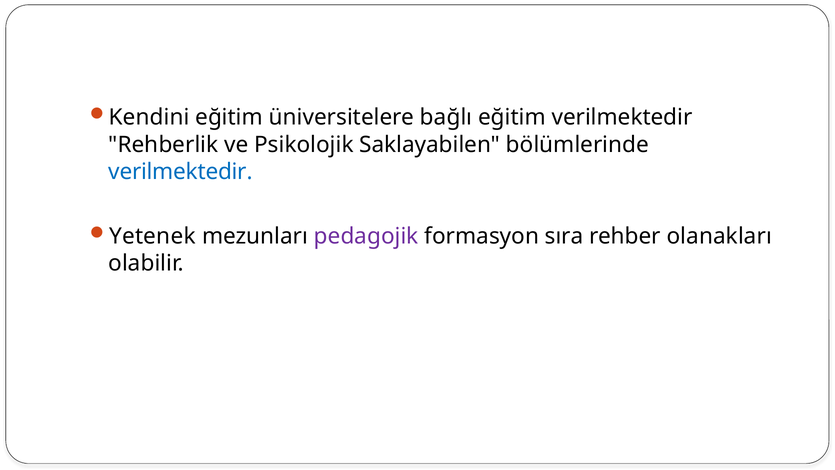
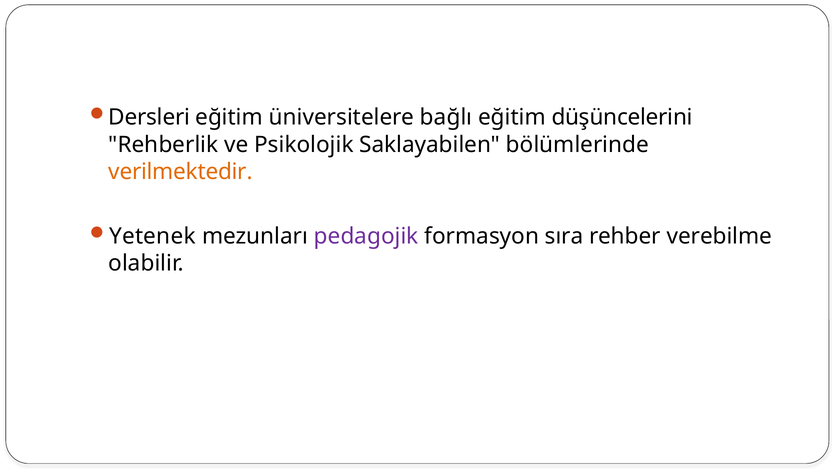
Kendini: Kendini -> Dersleri (149, 117)
eğitim verilmektedir: verilmektedir -> düşüncelerini (622, 117)
verilmektedir colour: blue -> orange (180, 172)
olanakları: olanakları -> verebilme (719, 236)
